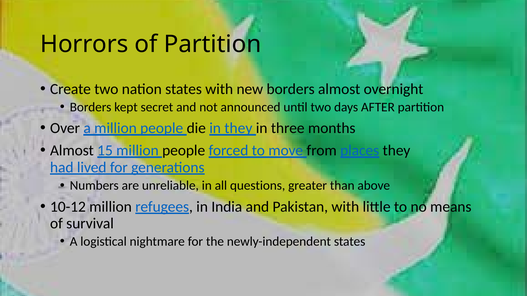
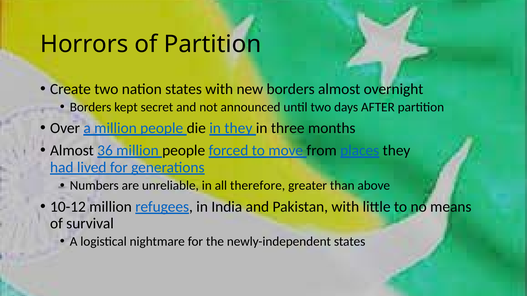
15: 15 -> 36 (105, 151)
questions: questions -> therefore (258, 186)
